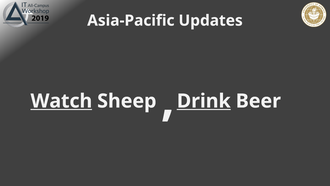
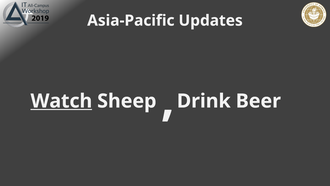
Drink underline: present -> none (204, 101)
